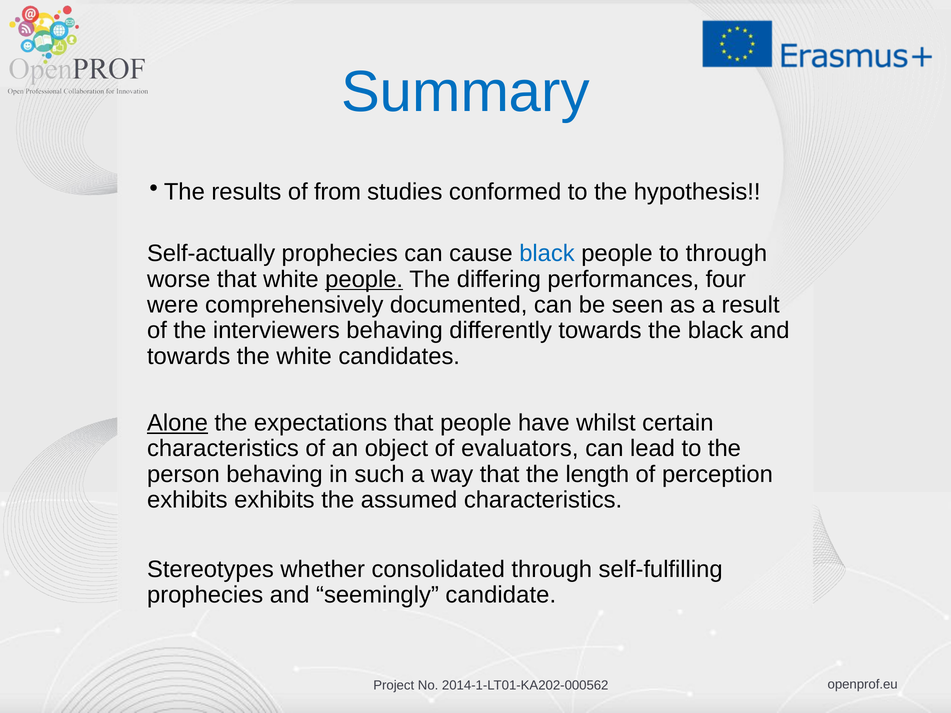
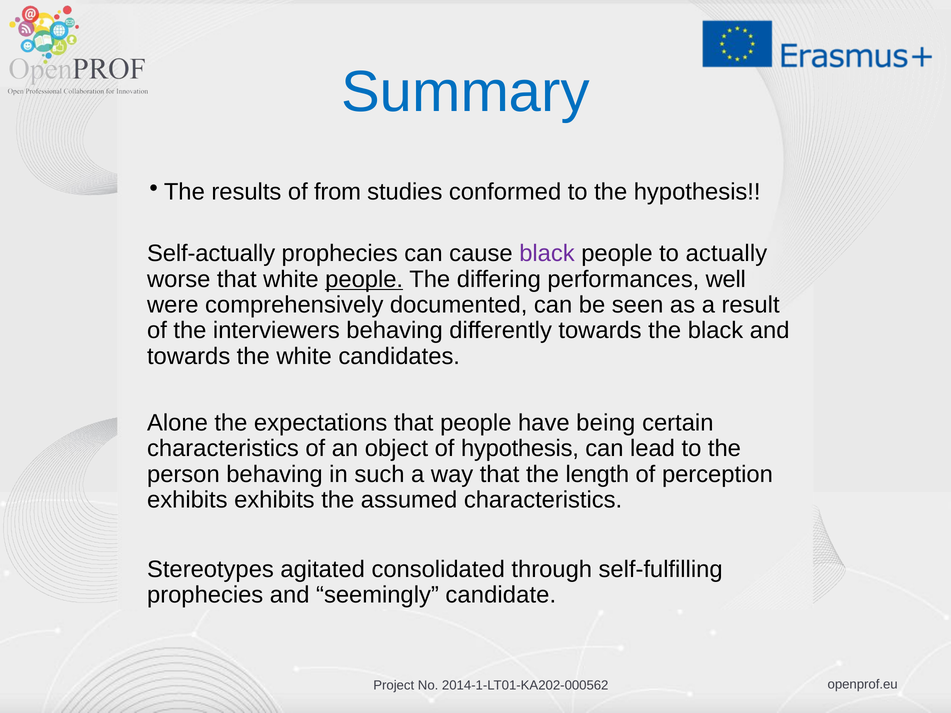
black colour: blue -> purple (547, 254)
to through: through -> actually (726, 254)
four: four -> well (726, 279)
Alone underline: present -> none (177, 423)
whilst: whilst -> being (606, 423)
of evaluators: evaluators -> hypothesis (520, 449)
whether: whether -> agitated (323, 569)
